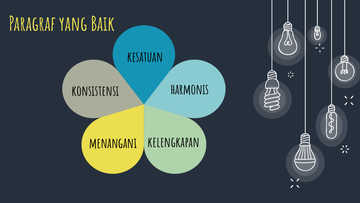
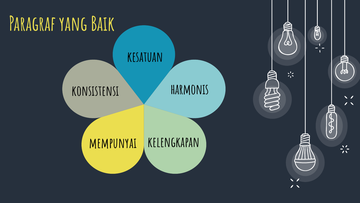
menangani: menangani -> mempunyai (113, 143)
